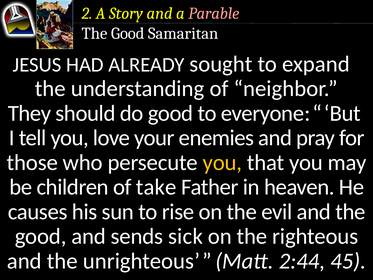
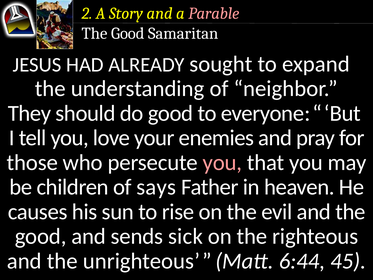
you colour: yellow -> pink (222, 162)
take: take -> says (156, 187)
2:44: 2:44 -> 6:44 (302, 261)
